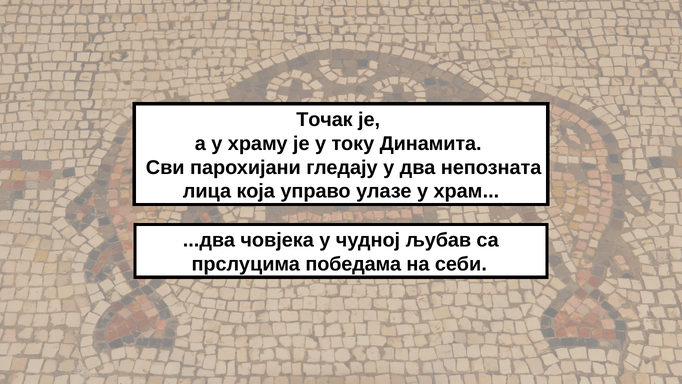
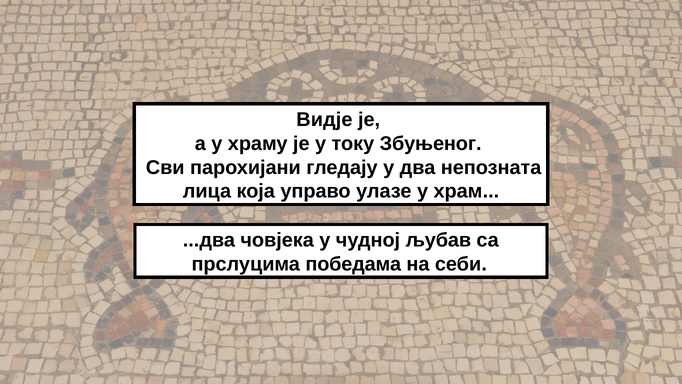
Точак: Точак -> Видје (324, 120)
Динамита: Динамита -> Збуњеног (431, 143)
